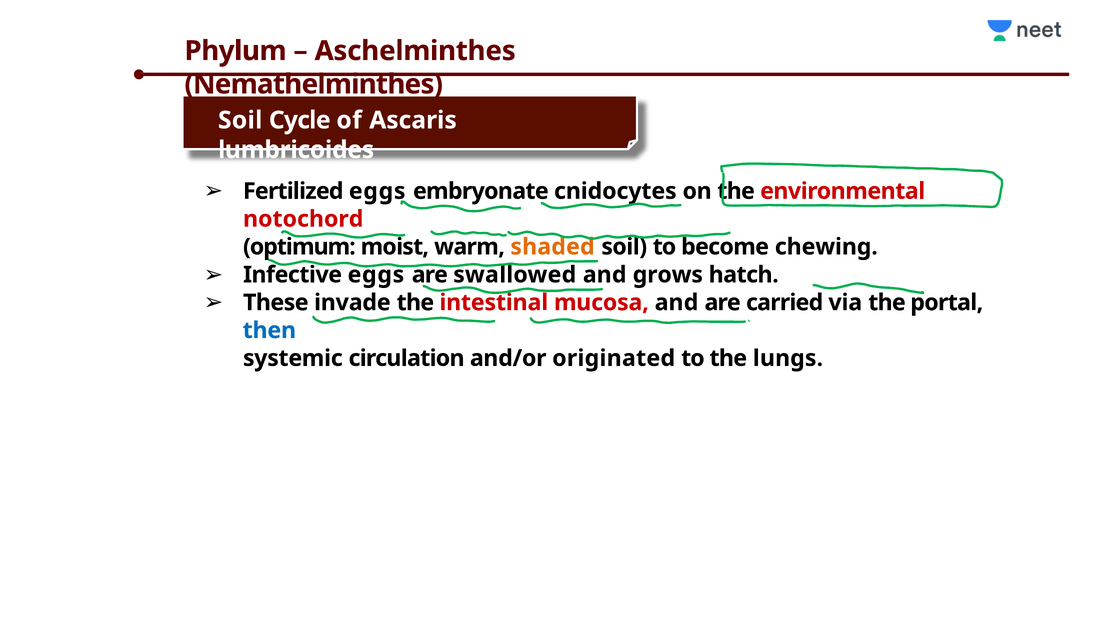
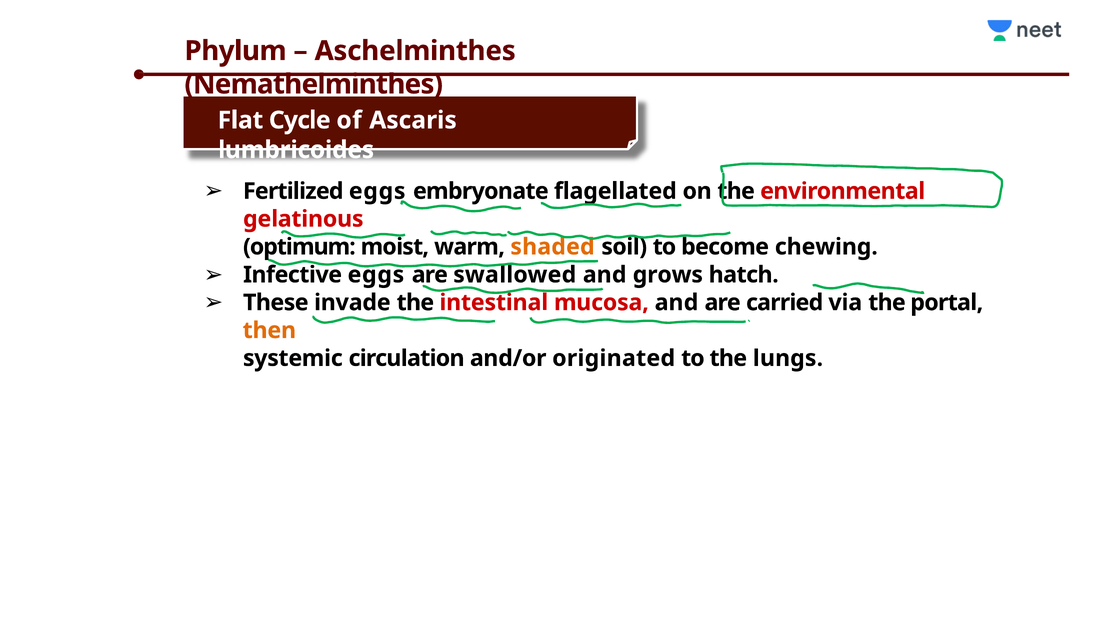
Soil: Soil -> Flat (240, 120)
cnidocytes: cnidocytes -> flagellated (615, 191)
notochord: notochord -> gelatinous (303, 219)
then colour: blue -> orange (269, 330)
